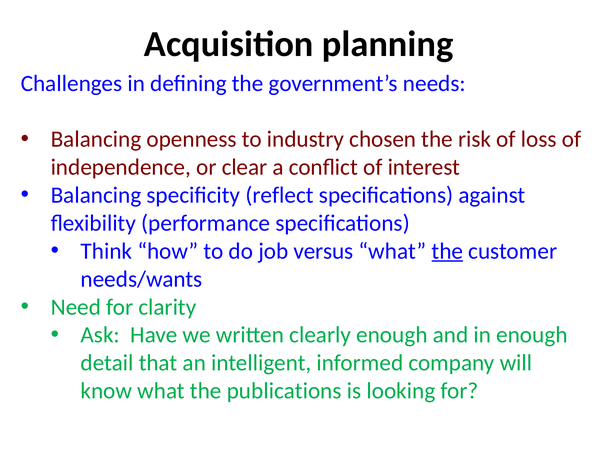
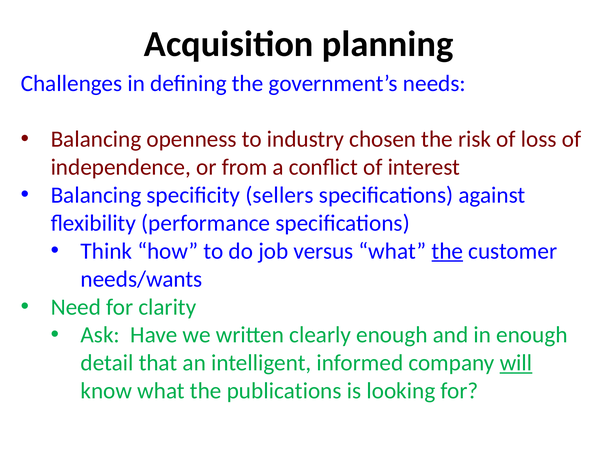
clear: clear -> from (245, 167)
reflect: reflect -> sellers (279, 195)
will underline: none -> present (516, 363)
